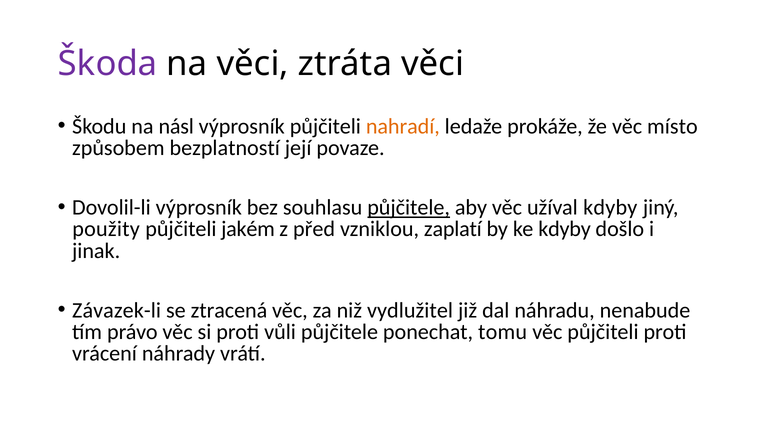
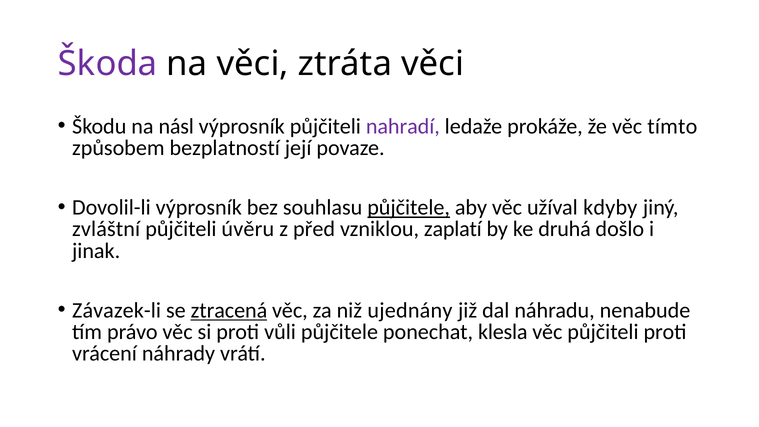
nahradí colour: orange -> purple (403, 126)
místo: místo -> tímto (672, 126)
použity: použity -> zvláštní (106, 229)
jakém: jakém -> úvěru (248, 229)
ke kdyby: kdyby -> druhá (565, 229)
ztracená underline: none -> present (229, 310)
vydlužitel: vydlužitel -> ujednány (410, 310)
tomu: tomu -> klesla (503, 332)
